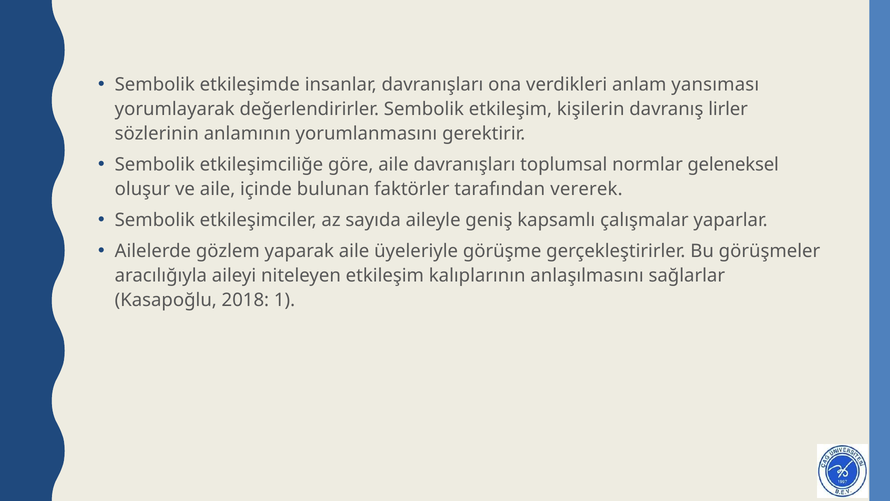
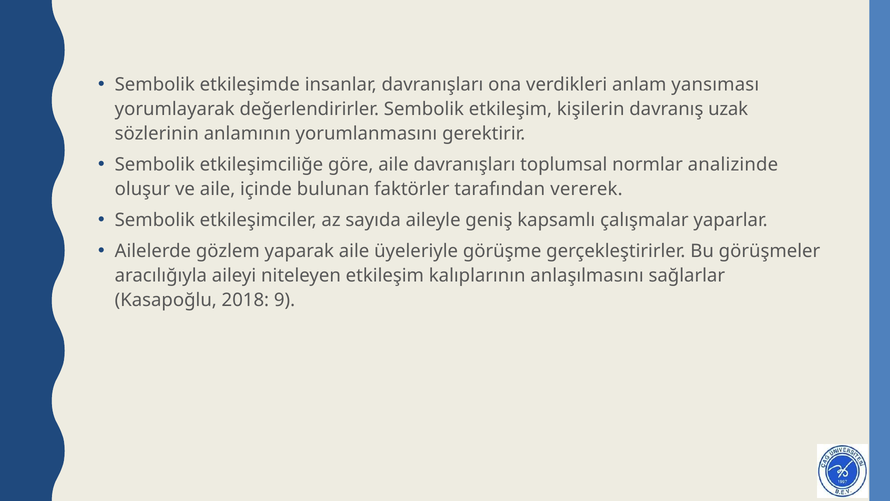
lirler: lirler -> uzak (728, 109)
geleneksel: geleneksel -> analizinde (733, 165)
1: 1 -> 9 (285, 300)
